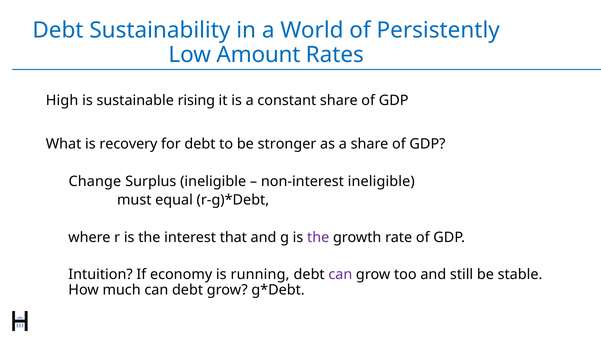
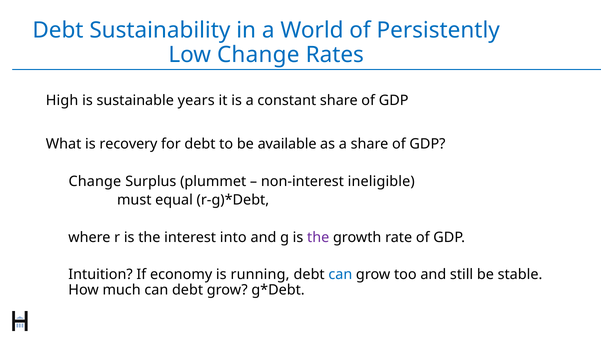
Low Amount: Amount -> Change (258, 55)
rising: rising -> years (196, 100)
stronger: stronger -> available (287, 144)
Surplus ineligible: ineligible -> plummet (213, 181)
that: that -> into (233, 237)
can colour: purple -> blue (340, 275)
